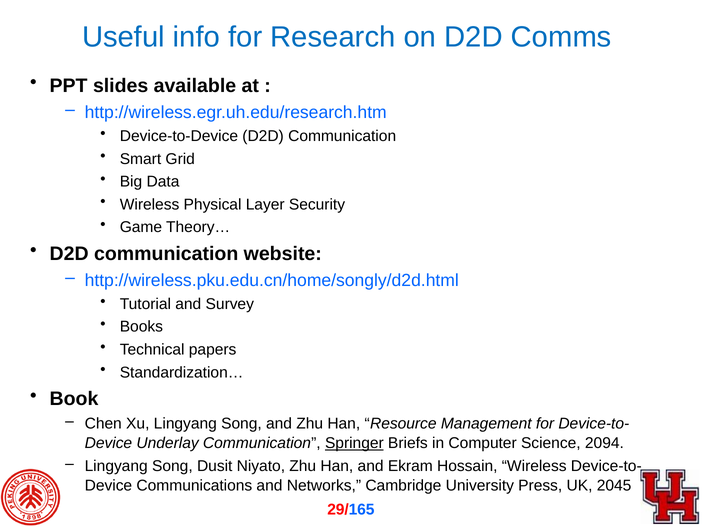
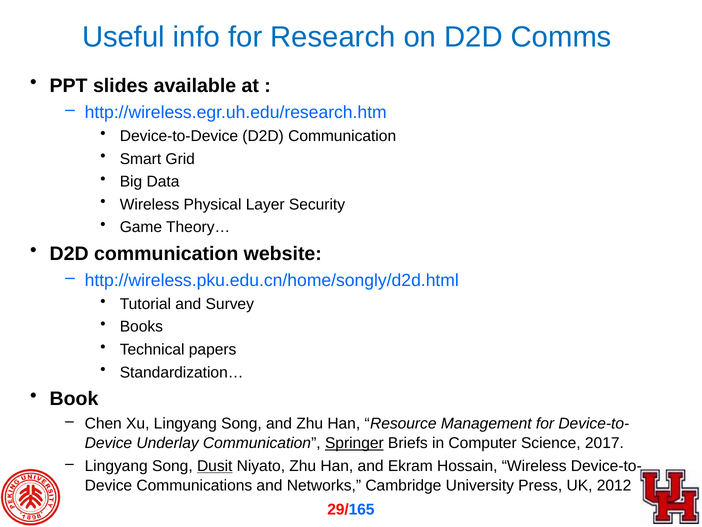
2094: 2094 -> 2017 (604, 443)
Dusit underline: none -> present (215, 466)
2045: 2045 -> 2012 (614, 485)
